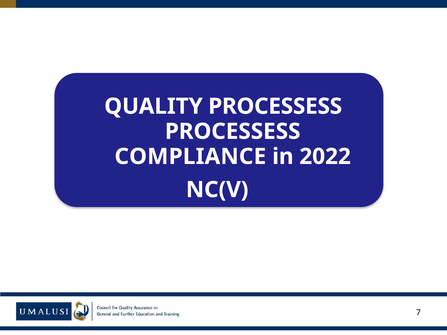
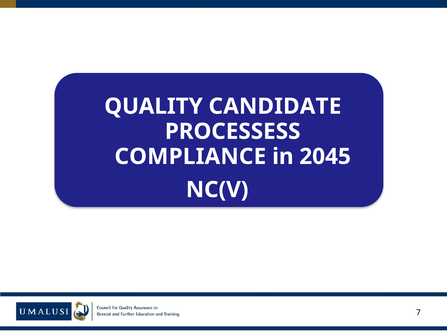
QUALITY PROCESSESS: PROCESSESS -> CANDIDATE (275, 106)
2022: 2022 -> 2045 (325, 157)
